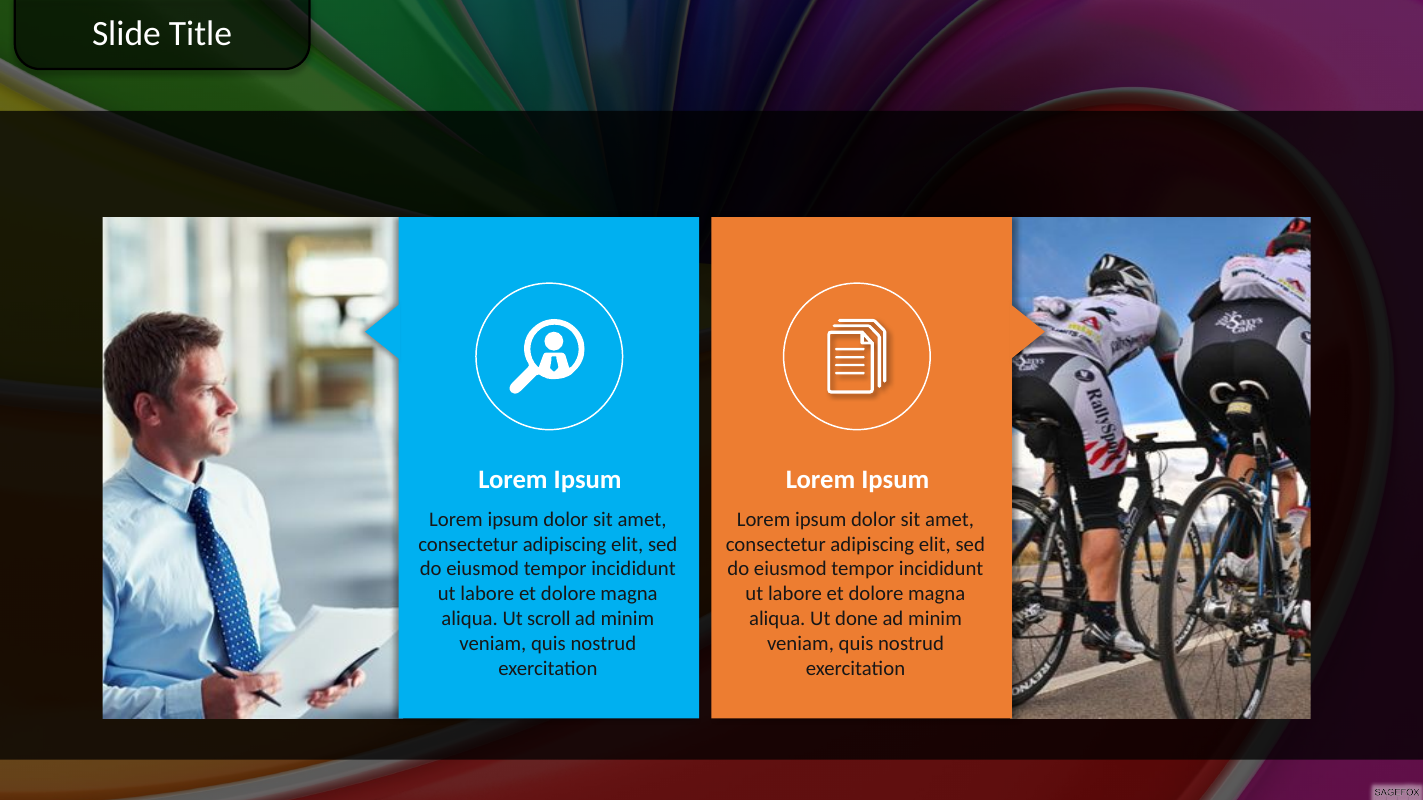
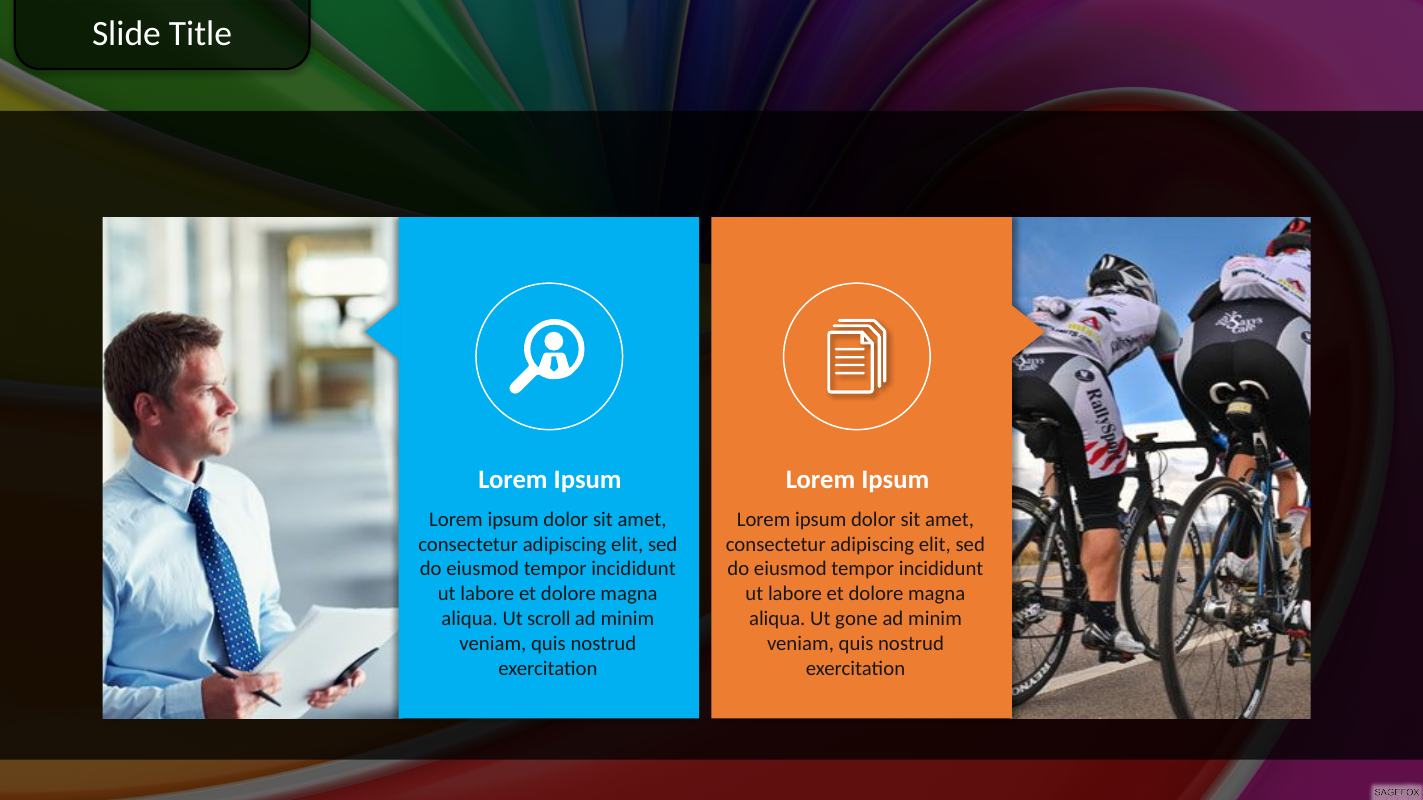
done: done -> gone (856, 619)
